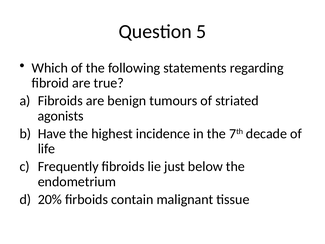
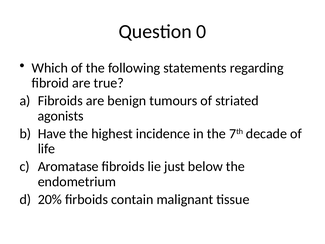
5: 5 -> 0 (201, 31)
Frequently: Frequently -> Aromatase (68, 166)
